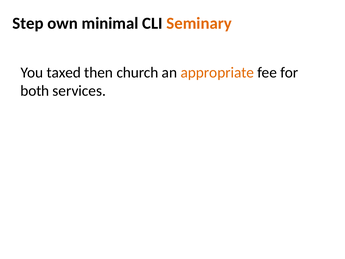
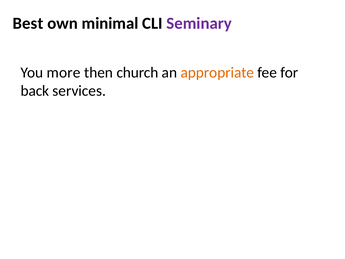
Step: Step -> Best (28, 23)
Seminary colour: orange -> purple (199, 23)
taxed: taxed -> more (64, 72)
both: both -> back (35, 91)
